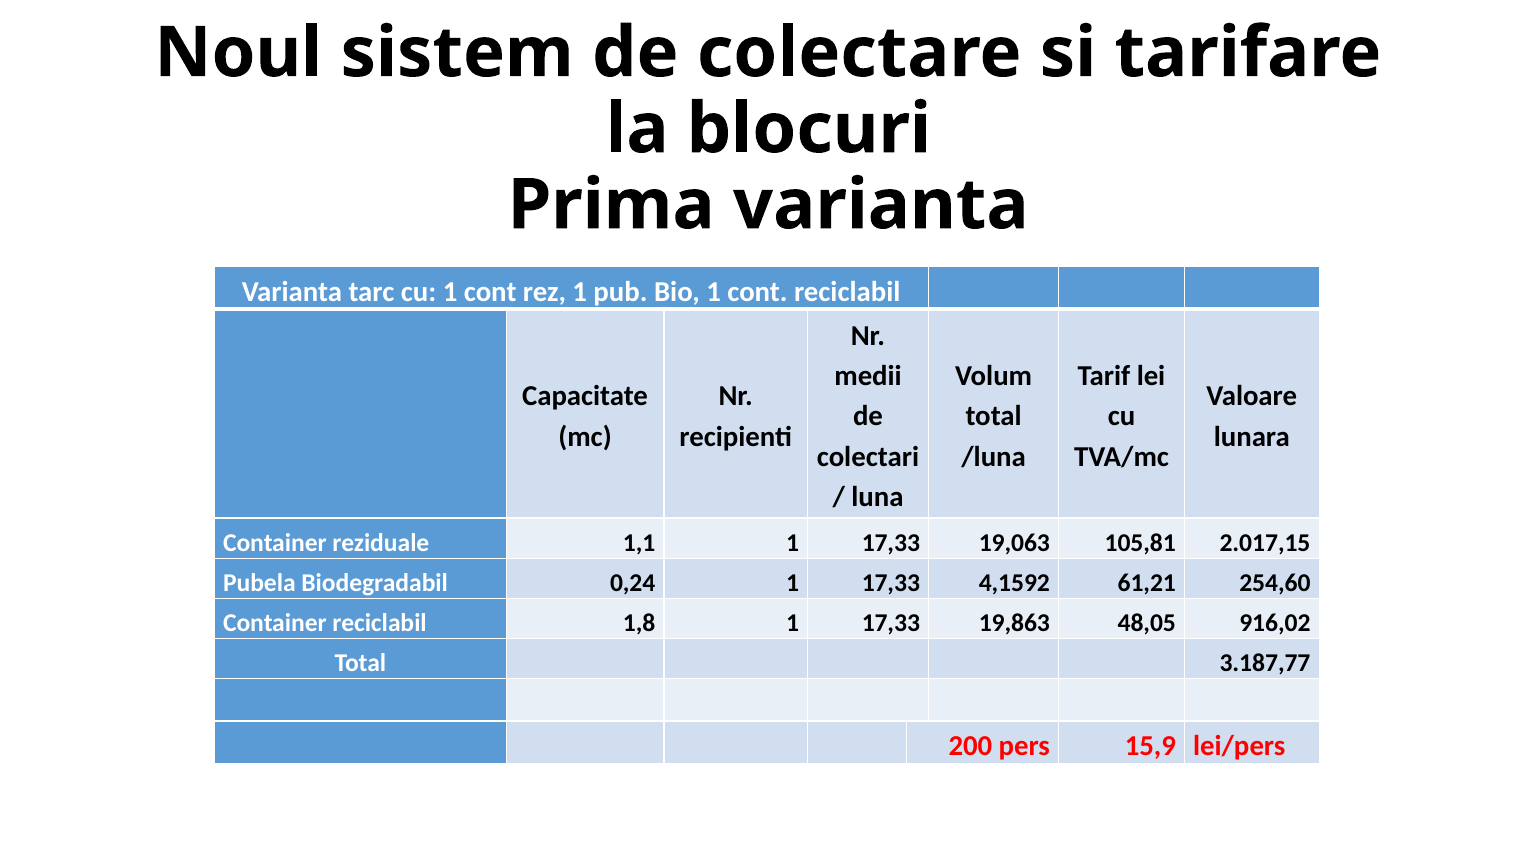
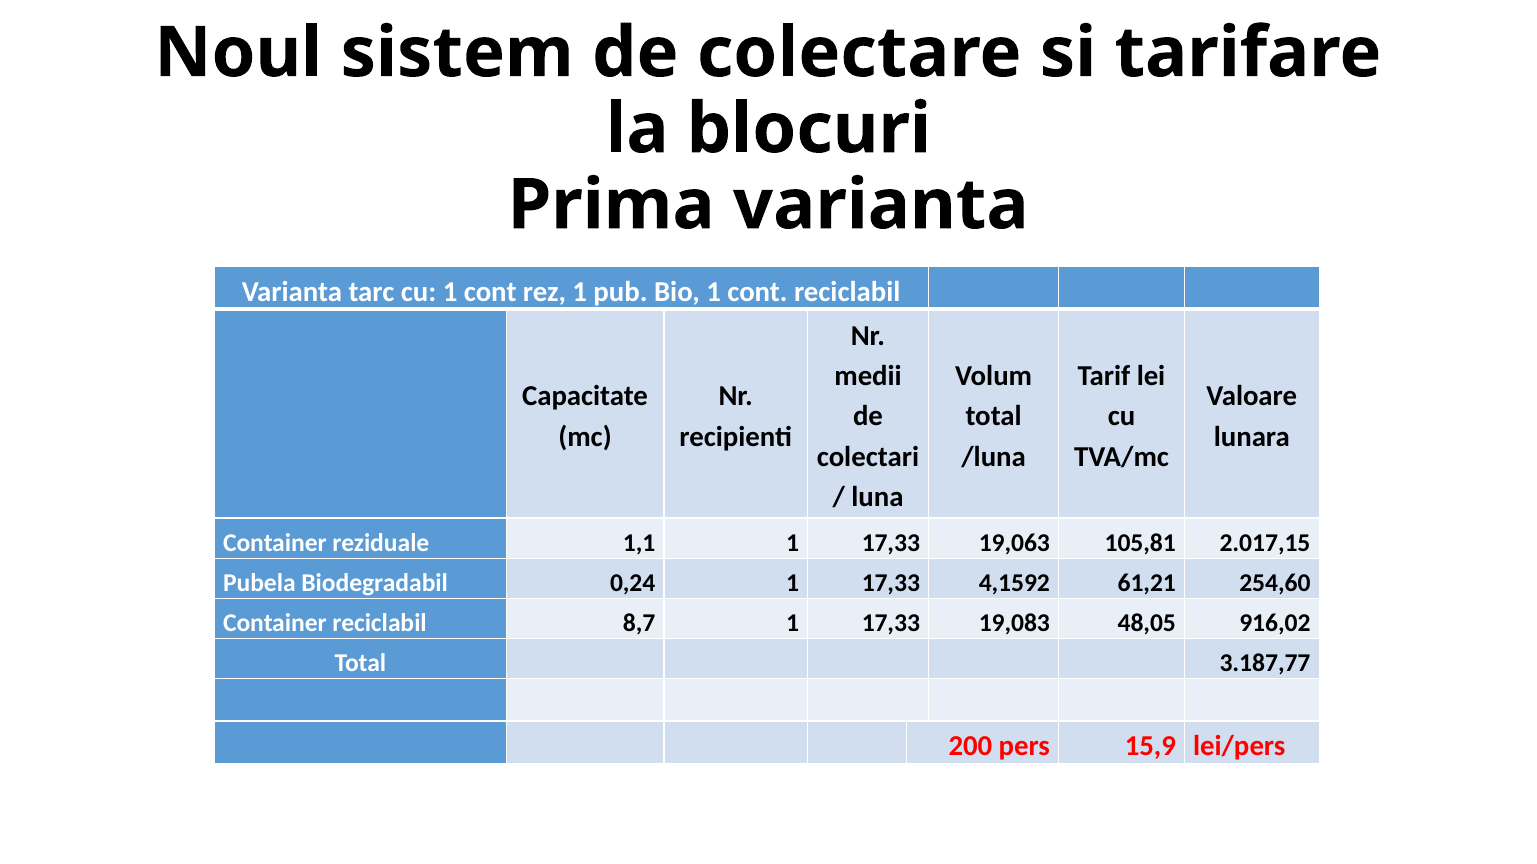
1,8: 1,8 -> 8,7 (639, 624)
19,863: 19,863 -> 19,083 (1014, 624)
